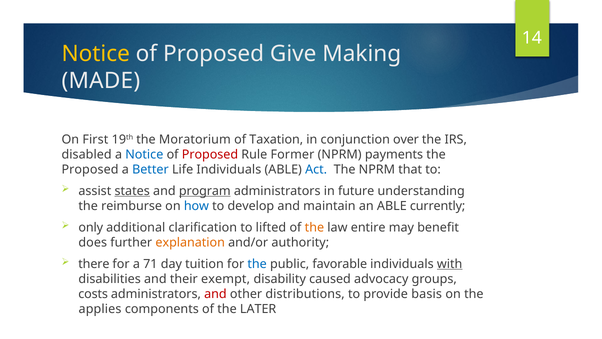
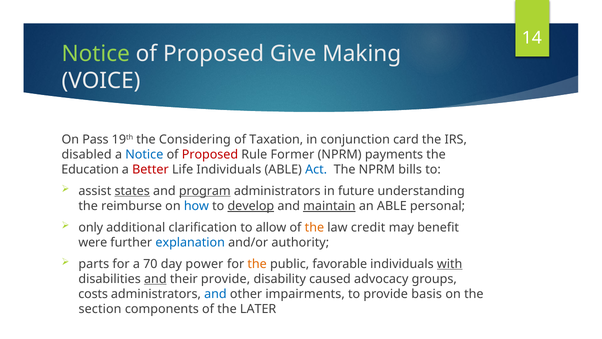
Notice colour: yellow -> light green (96, 54)
MADE: MADE -> VOICE (101, 81)
First: First -> Pass (95, 139)
Moratorium: Moratorium -> Considering (195, 139)
over: over -> card (406, 139)
Proposed: Proposed -> Education (90, 169)
Better colour: blue -> red (150, 169)
that: that -> bills (410, 169)
develop underline: none -> present (251, 206)
maintain underline: none -> present (329, 206)
currently: currently -> personal (438, 206)
lifted: lifted -> allow (271, 227)
entire: entire -> credit (368, 227)
does: does -> were (93, 242)
explanation colour: orange -> blue (190, 242)
there: there -> parts (94, 264)
71: 71 -> 70 (150, 264)
tuition: tuition -> power (204, 264)
the colour: blue -> orange (257, 264)
and underline: none -> present (155, 279)
their exempt: exempt -> provide (226, 279)
and colour: red -> blue (215, 294)
distributions: distributions -> impairments (305, 294)
applies: applies -> section (100, 309)
